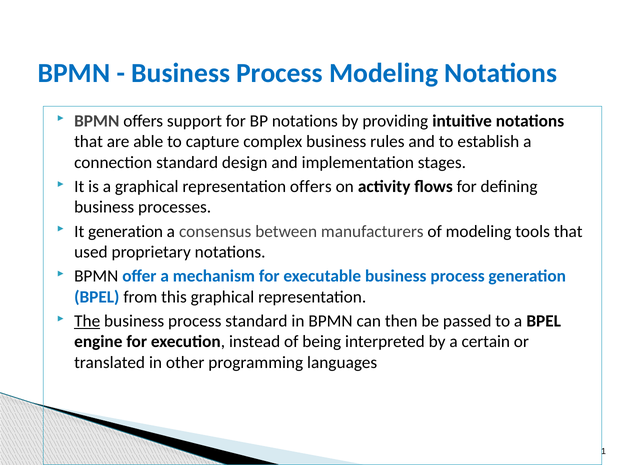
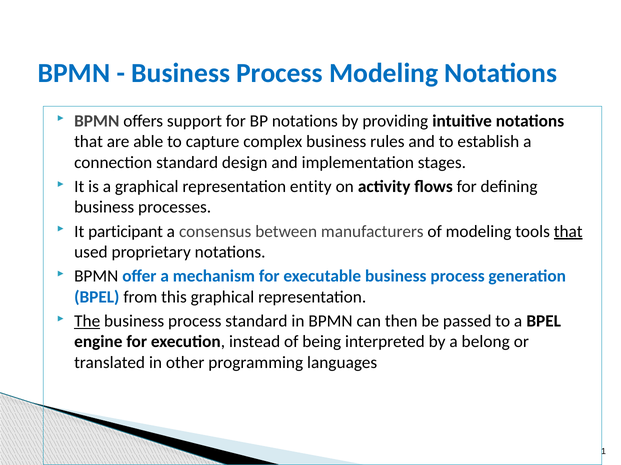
representation offers: offers -> entity (311, 187)
It generation: generation -> participant (126, 232)
that underline: none -> present (568, 232)
certain: certain -> belong (486, 342)
